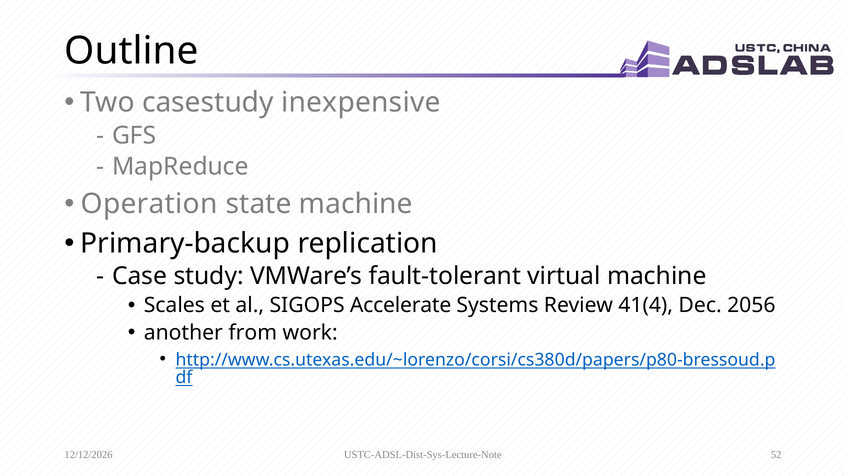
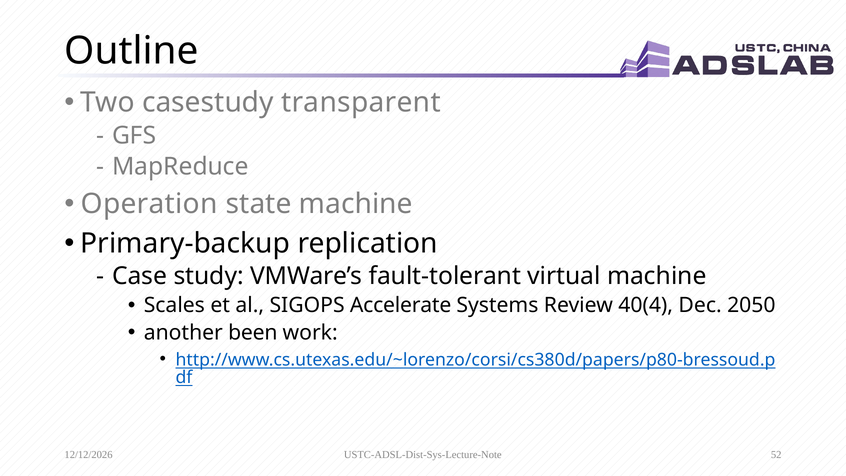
inexpensive: inexpensive -> transparent (361, 102)
41(4: 41(4 -> 40(4 (646, 305)
2056: 2056 -> 2050 (751, 305)
from: from -> been (253, 333)
